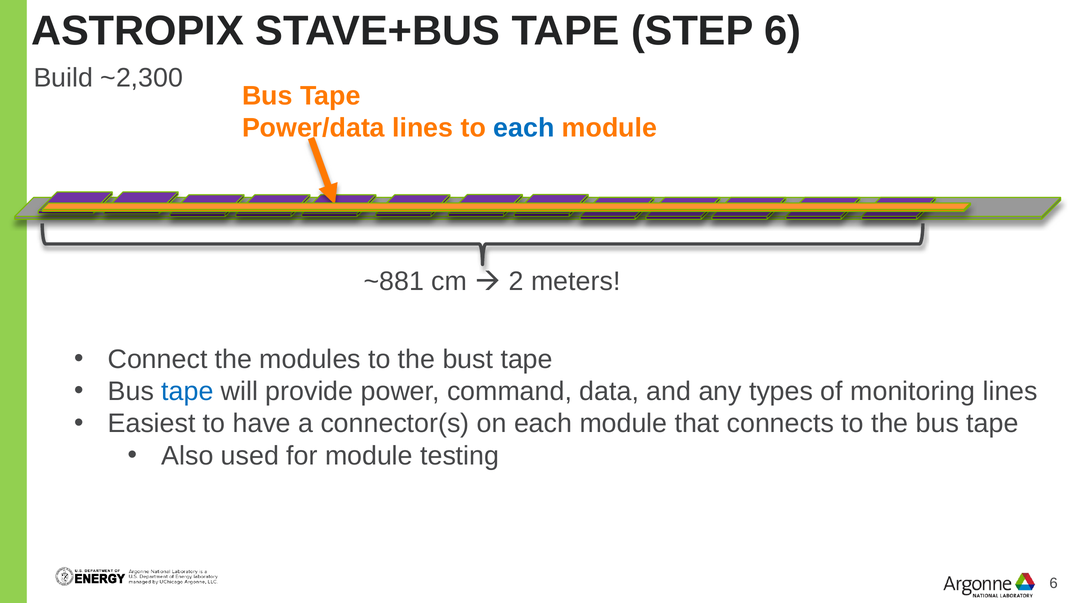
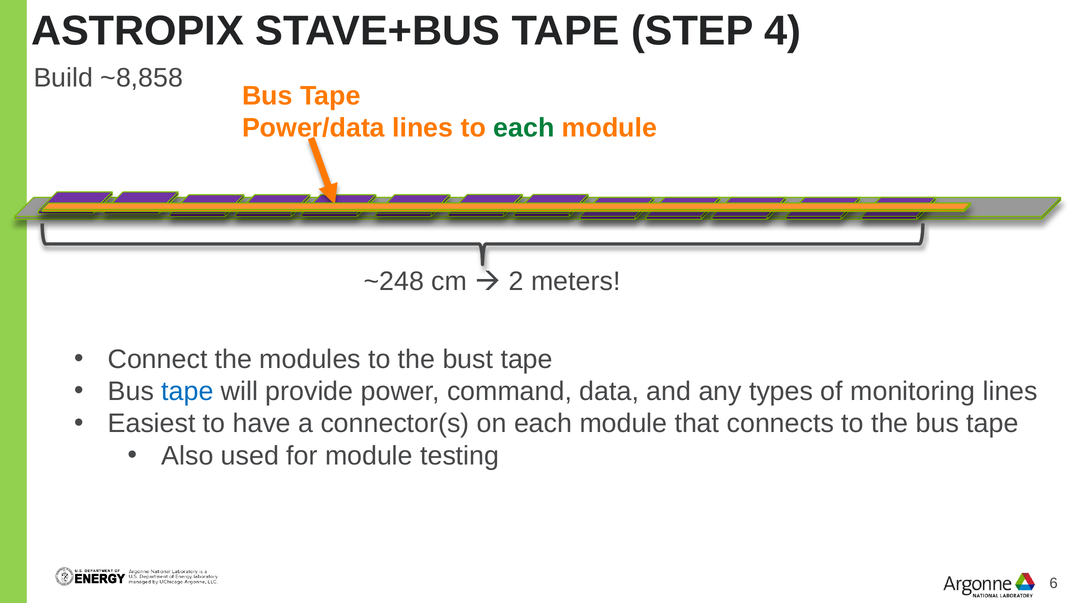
STEP 6: 6 -> 4 (783, 31)
~2,300: ~2,300 -> ~8,858 (142, 78)
each colour: blue -> green (524, 128)
~881: ~881 -> ~248 (394, 281)
